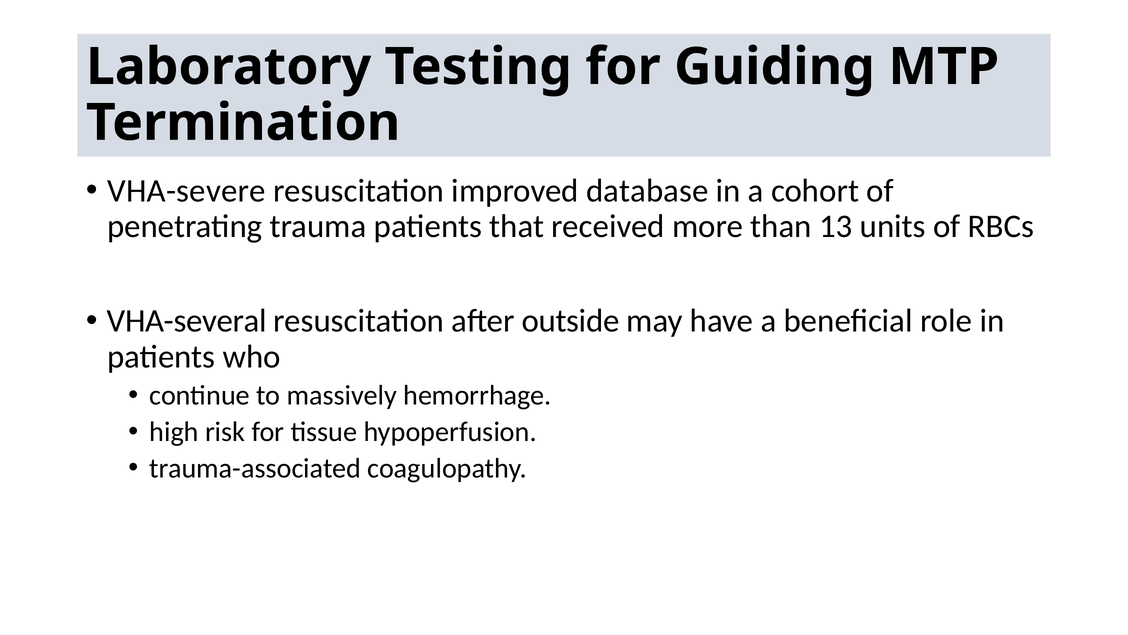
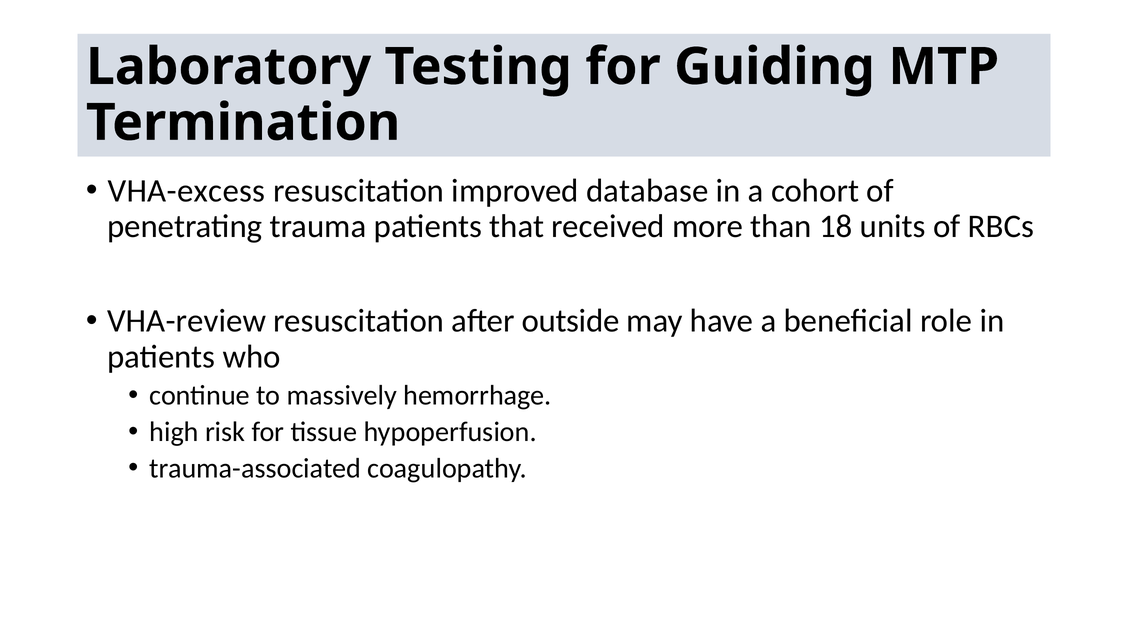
VHA-severe: VHA-severe -> VHA-excess (186, 191)
13: 13 -> 18 (836, 226)
VHA-several: VHA-several -> VHA-review (187, 321)
